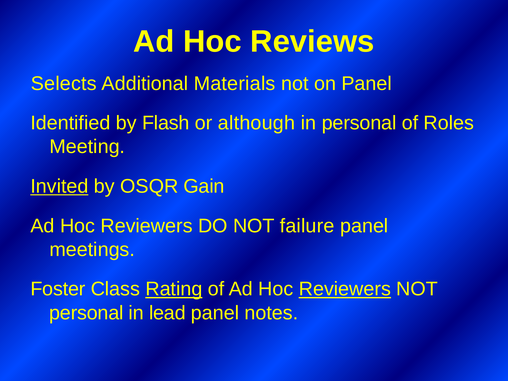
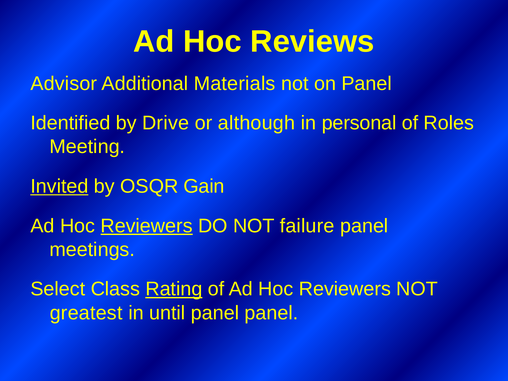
Selects: Selects -> Advisor (64, 84)
Flash: Flash -> Drive (166, 123)
Reviewers underline: none -> present (147, 226)
Foster: Foster -> Select (58, 289)
Reviewers underline: present -> none (345, 289)
personal: personal -> greatest (86, 313)
lead: lead -> until (167, 313)
panel notes: notes -> panel (271, 313)
